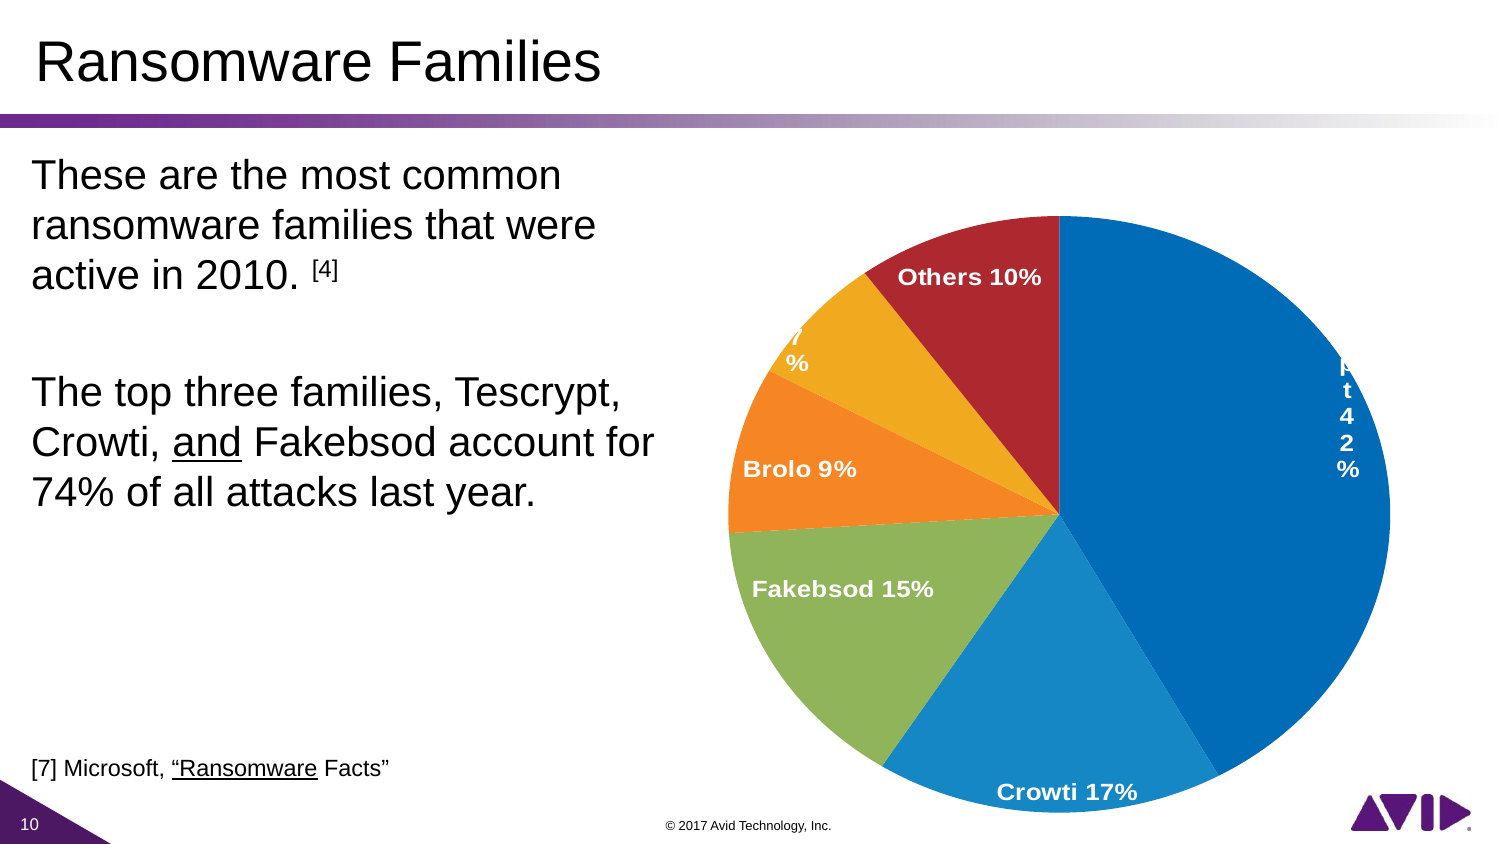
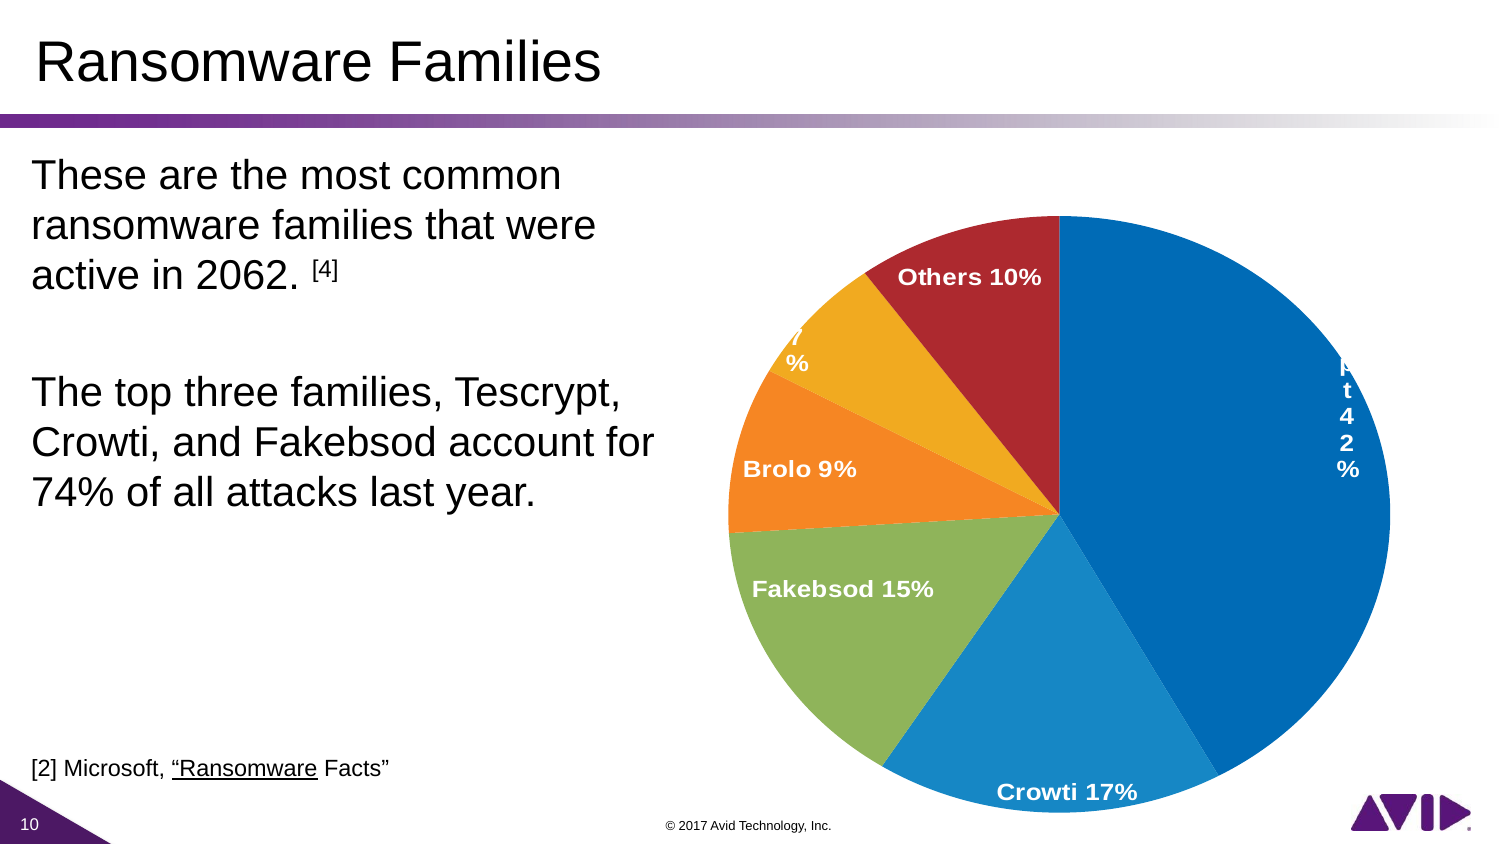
2010: 2010 -> 2062 (248, 276)
and underline: present -> none (207, 443)
7: 7 -> 2 (44, 769)
